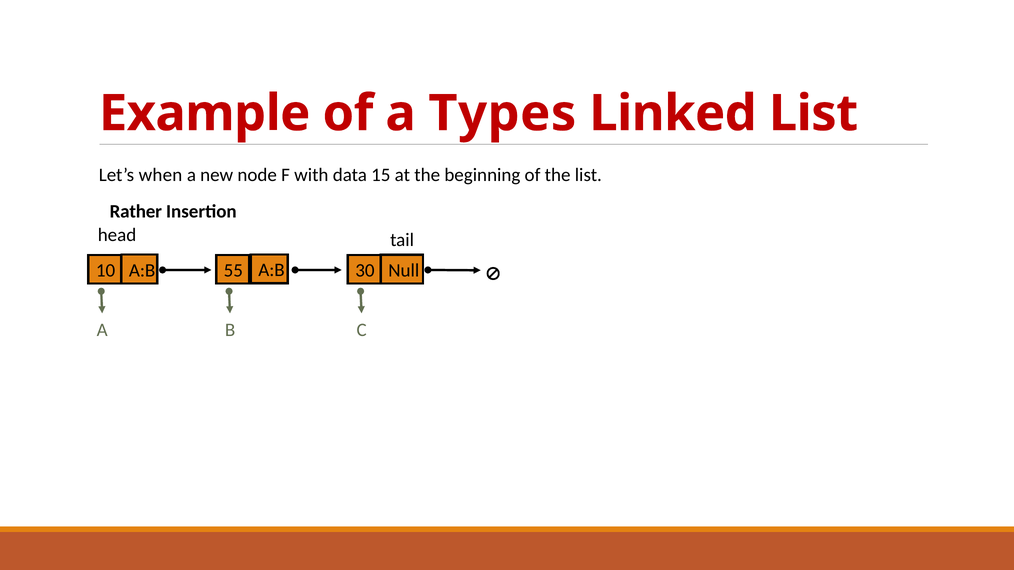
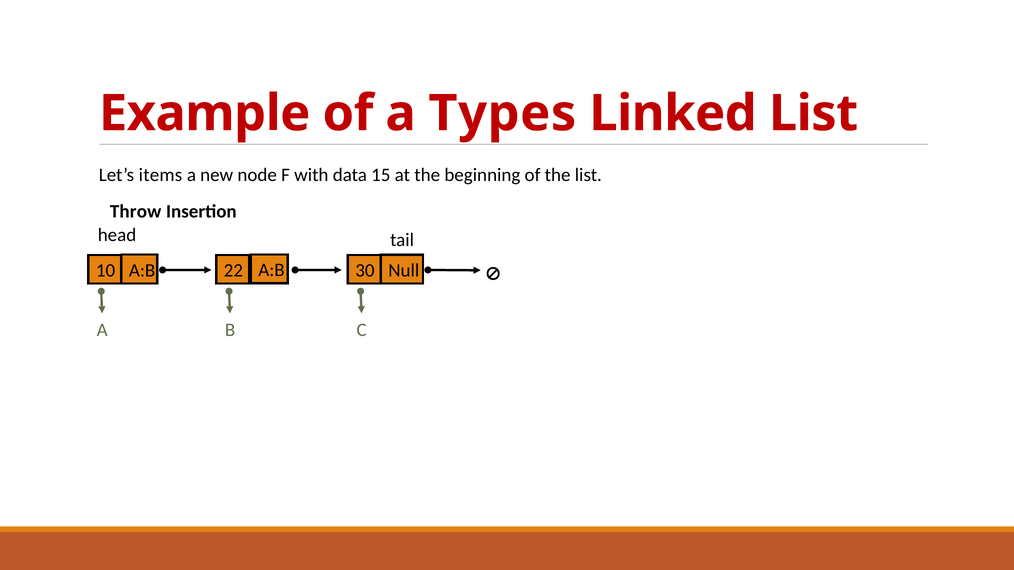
when: when -> items (160, 175)
Rather: Rather -> Throw (136, 212)
55: 55 -> 22 (233, 271)
